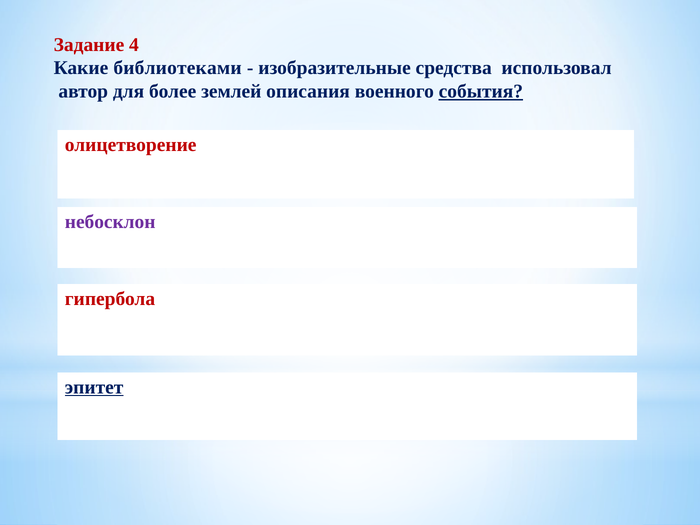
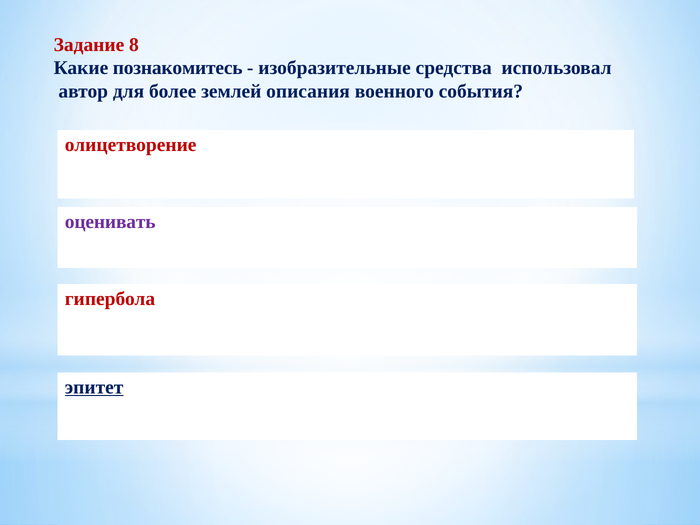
4: 4 -> 8 (134, 45)
библиотеками: библиотеками -> познакомитесь (178, 68)
события underline: present -> none (481, 91)
небосклон: небосклон -> оценивать (110, 222)
